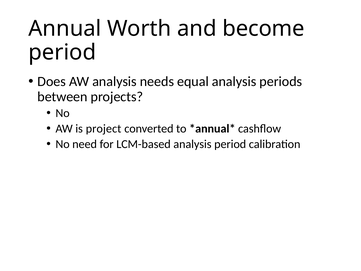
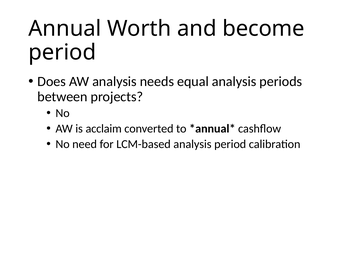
project: project -> acclaim (104, 129)
